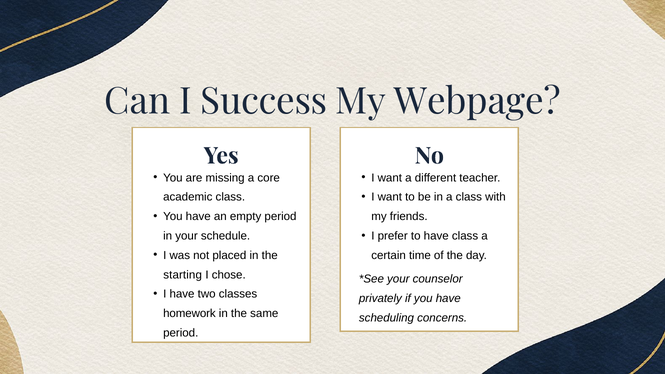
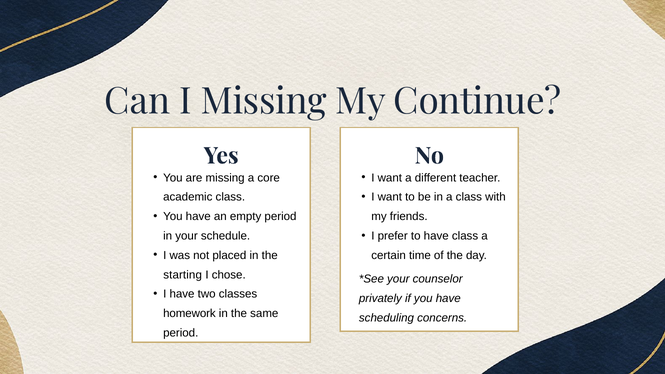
I Success: Success -> Missing (264, 102)
Webpage: Webpage -> Continue (477, 102)
